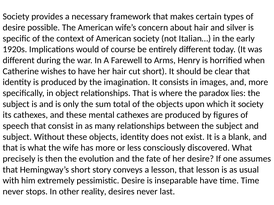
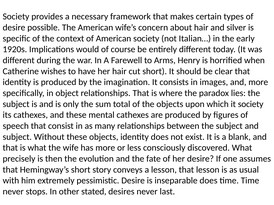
inseparable have: have -> does (209, 181)
reality: reality -> stated (94, 192)
